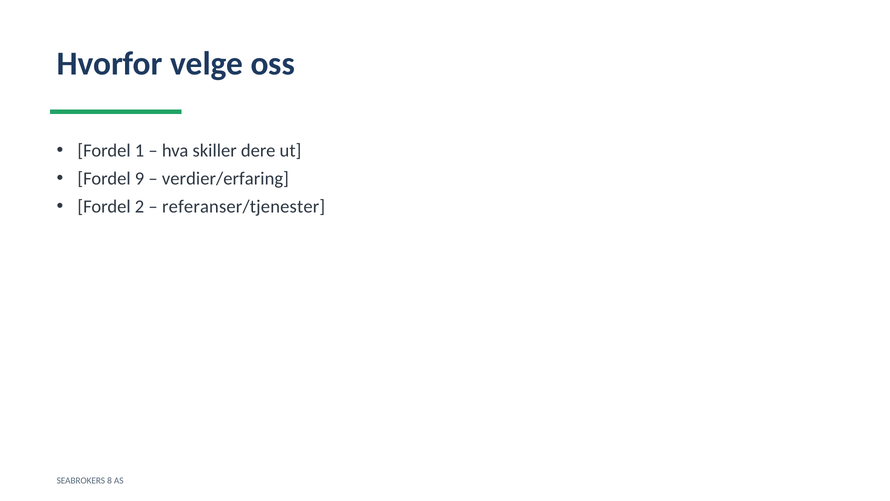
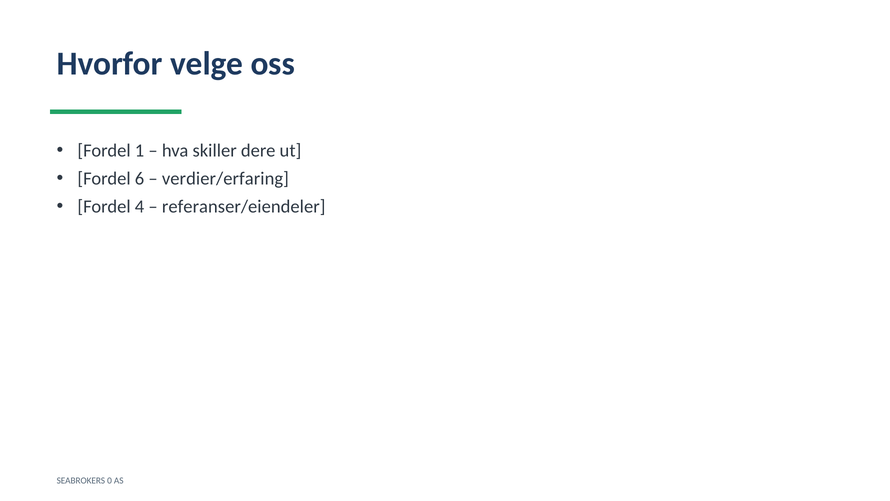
9: 9 -> 6 (140, 179)
2: 2 -> 4 (140, 206)
referanser/tjenester: referanser/tjenester -> referanser/eiendeler (244, 206)
8: 8 -> 0 (109, 480)
